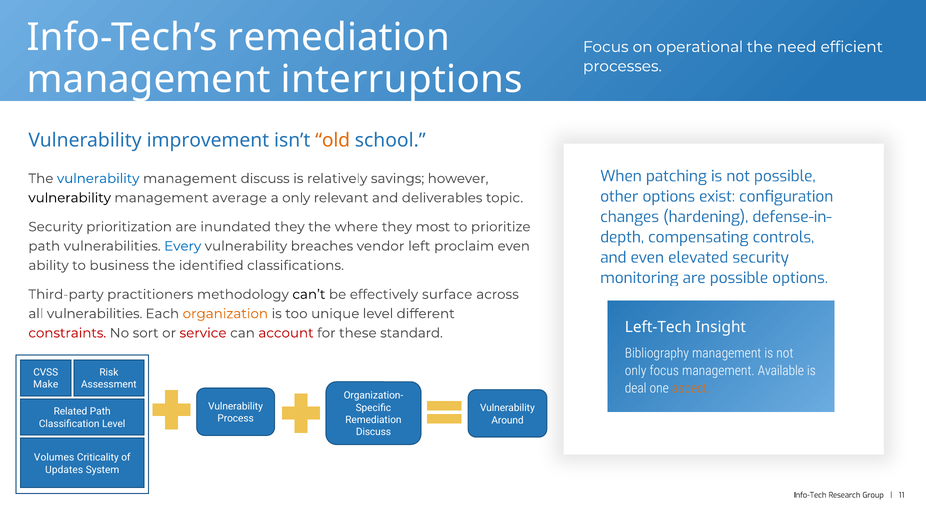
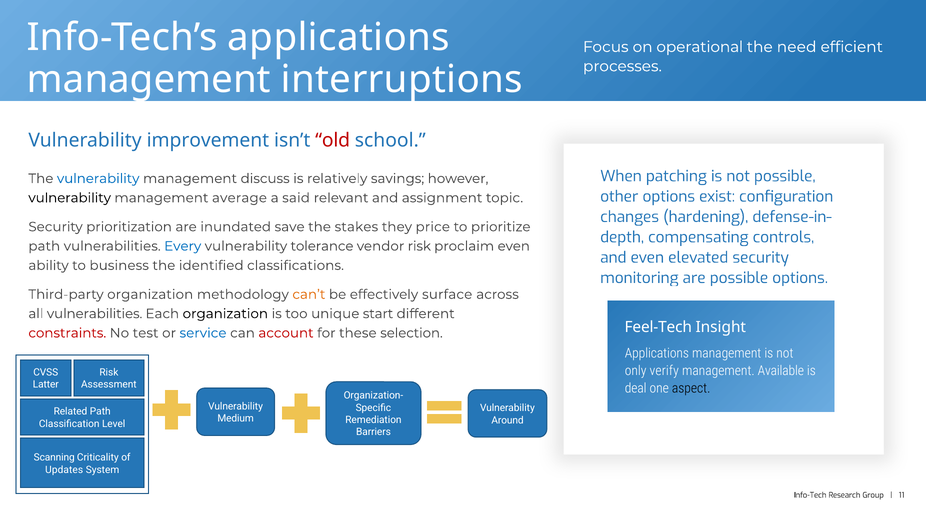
Info-Tech’s remediation: remediation -> applications (339, 38)
old colour: orange -> red (333, 140)
a only: only -> said (296, 198)
deliverables: deliverables -> assignment (442, 198)
inundated they: they -> save (290, 227)
where: where -> stakes (356, 227)
most: most -> price (433, 227)
breaches: breaches -> tolerance (322, 246)
vendor left: left -> risk (419, 246)
Third-party practitioners: practitioners -> organization (150, 294)
can’t colour: black -> orange (309, 294)
organization colour: orange -> black (225, 314)
unique level: level -> start (378, 314)
Left-Tech: Left-Tech -> Feel-Tech (658, 327)
sort: sort -> test (146, 333)
service colour: red -> blue (203, 333)
standard: standard -> selection (412, 333)
Bibliography: Bibliography -> Applications (657, 353)
only focus: focus -> verify (664, 371)
Make: Make -> Latter (46, 384)
aspect colour: orange -> black (691, 388)
Process: Process -> Medium (236, 418)
Discuss: Discuss -> Barriers (373, 432)
Volumes: Volumes -> Scanning (54, 457)
